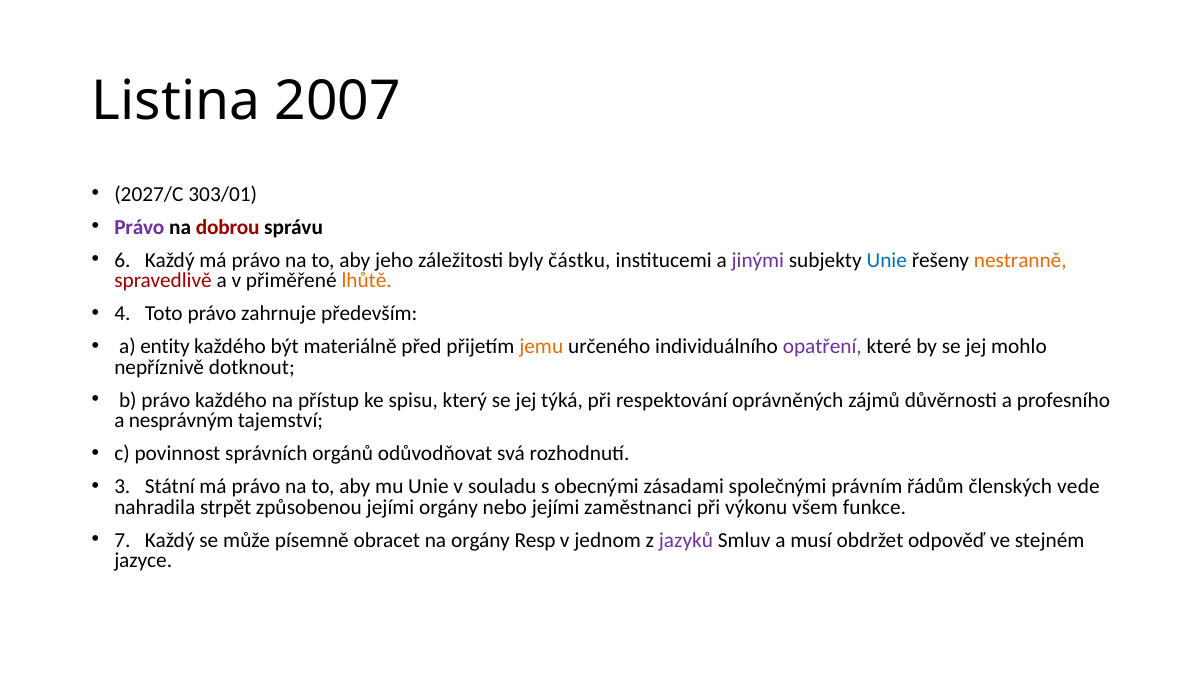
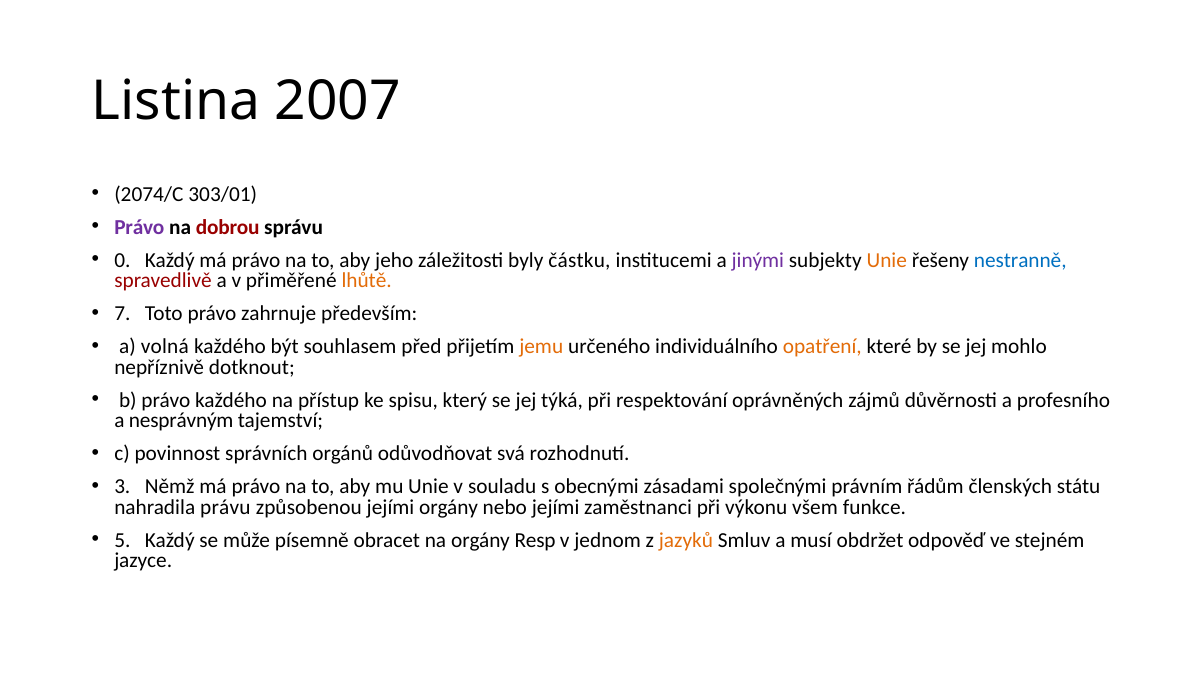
2027/C: 2027/C -> 2074/C (149, 194)
6: 6 -> 0 (122, 260)
Unie colour: blue -> orange (887, 260)
nestranně colour: orange -> blue (1020, 260)
4: 4 -> 7 (122, 313)
entity: entity -> volná (165, 346)
materiálně: materiálně -> souhlasem (350, 346)
opatření colour: purple -> orange (822, 346)
Státní: Státní -> Němž (170, 486)
vede: vede -> státu (1079, 486)
strpět: strpět -> právu (225, 507)
7: 7 -> 5 (122, 540)
jazyků colour: purple -> orange (686, 540)
